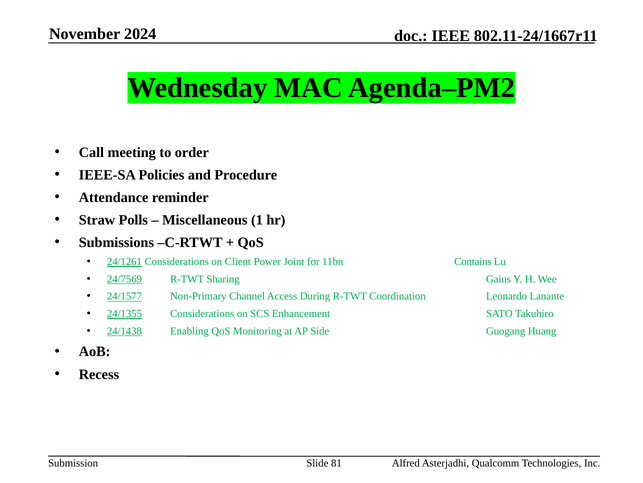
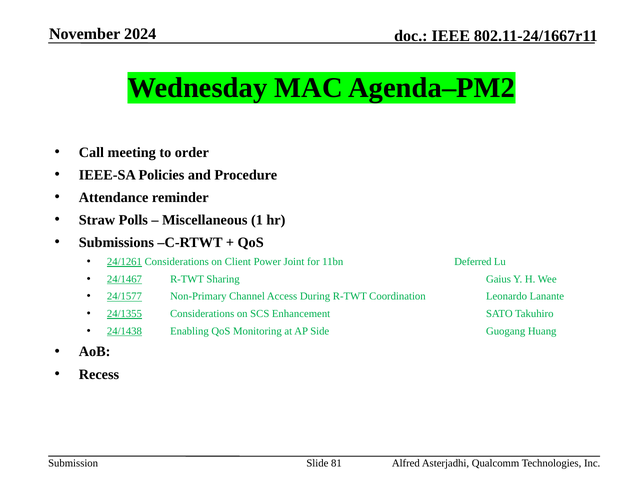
Contains: Contains -> Deferred (473, 261)
24/7569: 24/7569 -> 24/1467 (124, 279)
